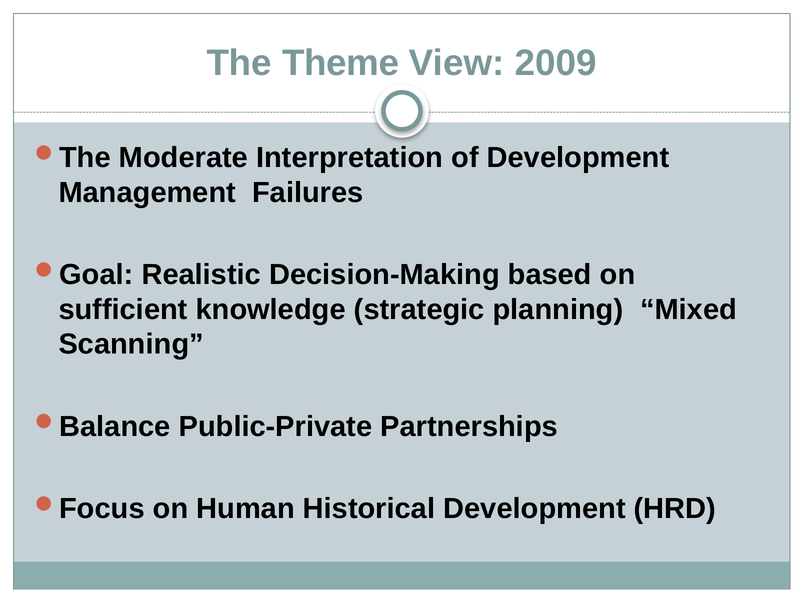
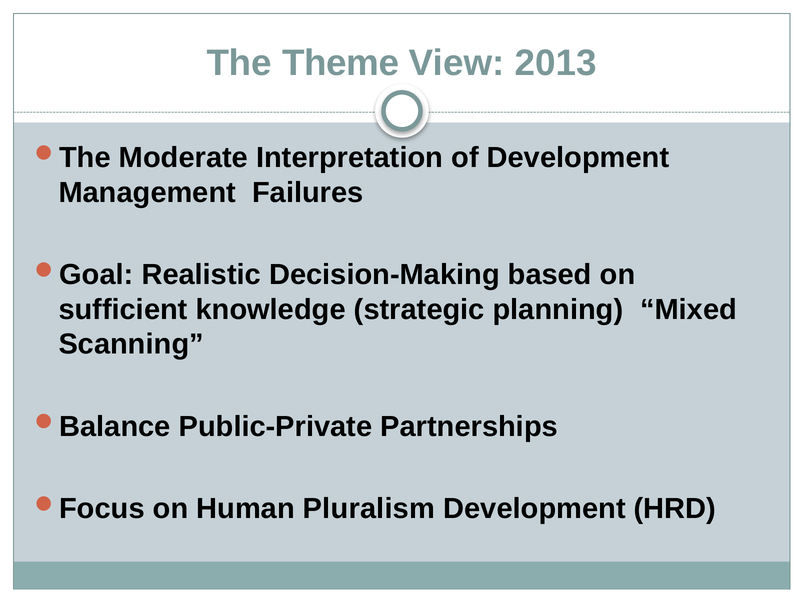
2009: 2009 -> 2013 (556, 63)
Historical: Historical -> Pluralism (369, 509)
